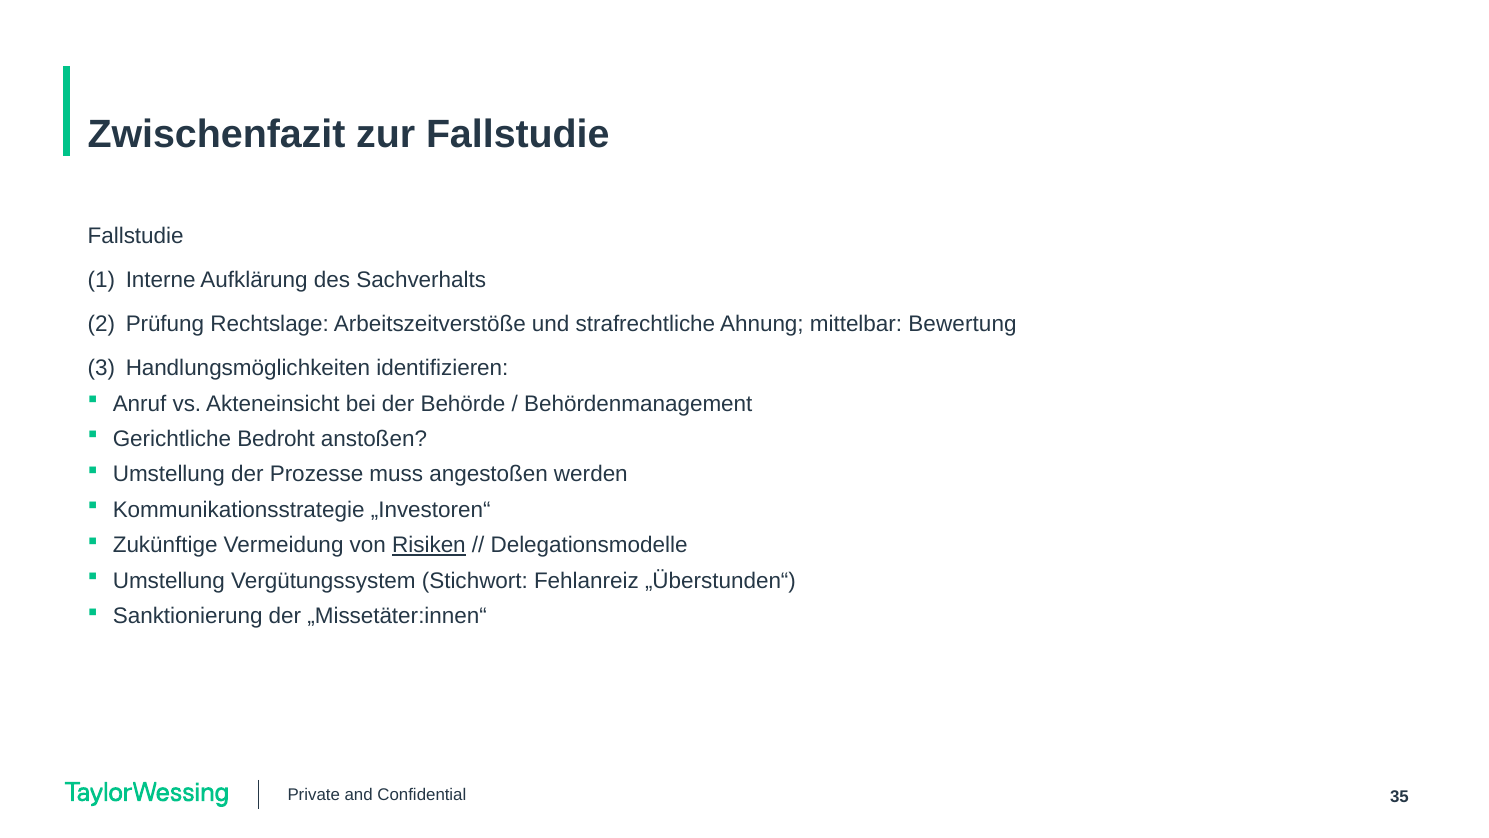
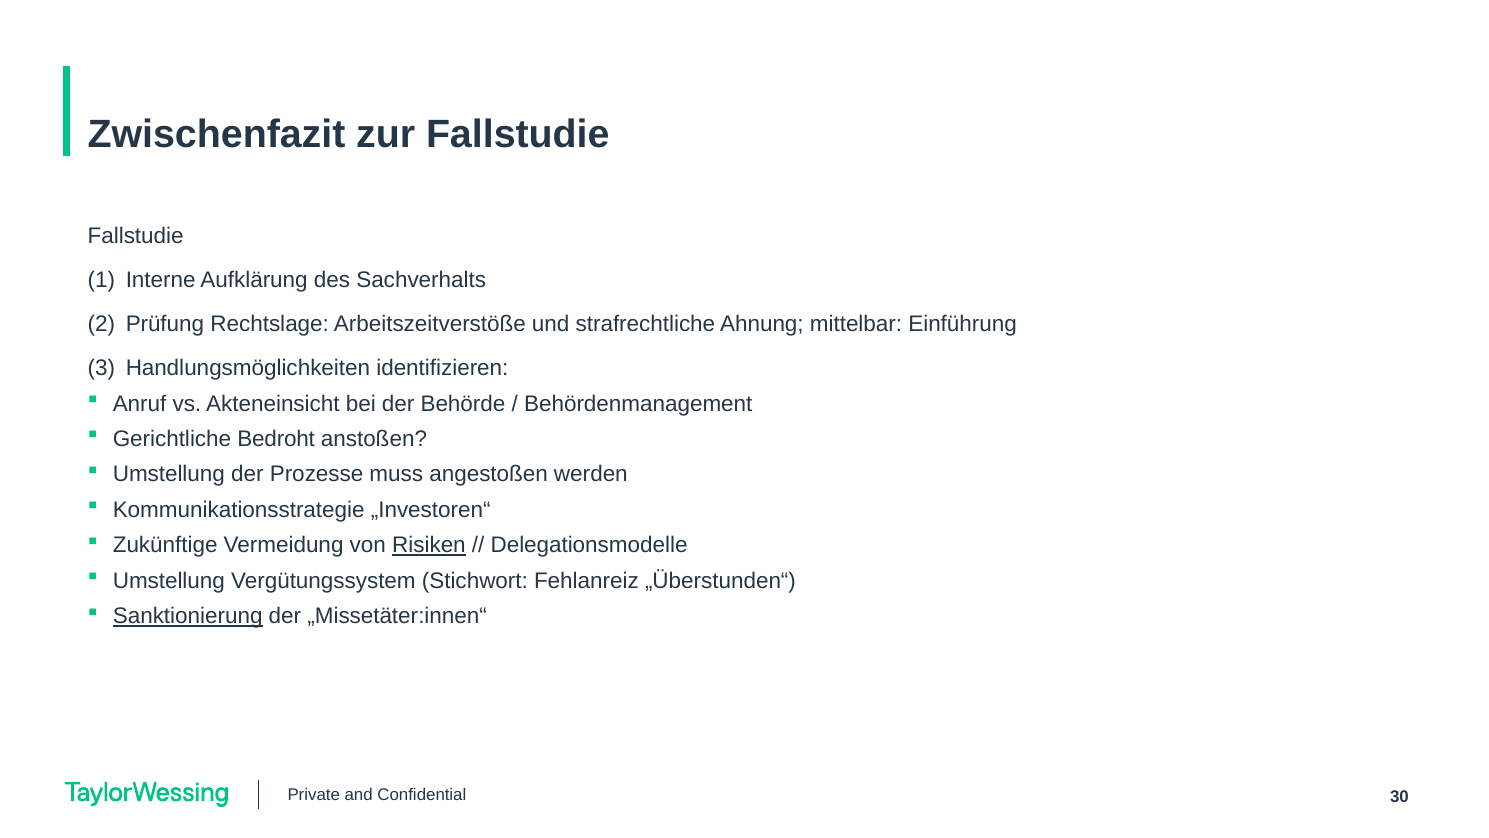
Bewertung: Bewertung -> Einführung (963, 324)
Sanktionierung underline: none -> present (188, 616)
35: 35 -> 30 (1399, 797)
